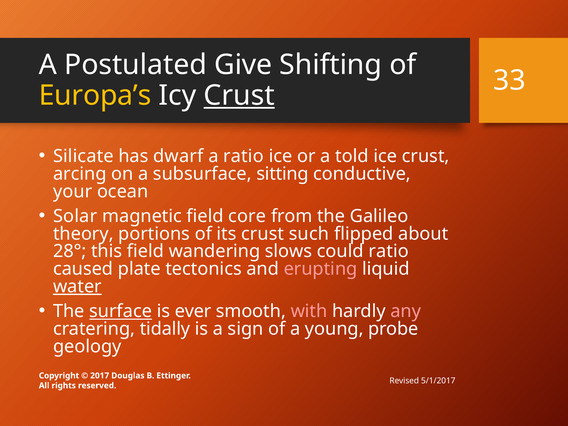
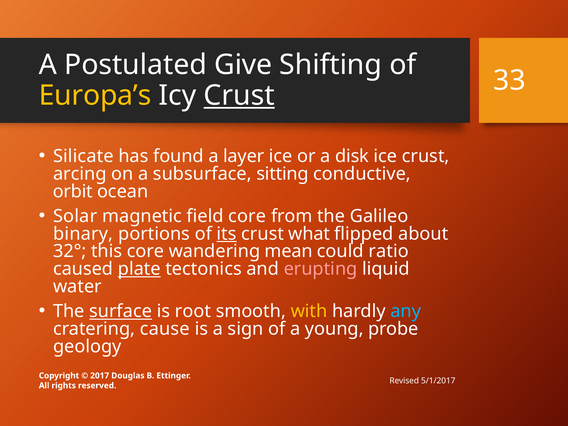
dwarf: dwarf -> found (178, 156)
a ratio: ratio -> layer (244, 156)
told: told -> disk (352, 156)
your: your -> orbit (73, 191)
theory: theory -> binary (83, 234)
its underline: none -> present (227, 234)
such: such -> what (309, 234)
28°: 28° -> 32° (70, 251)
this field: field -> core (145, 251)
slows: slows -> mean (289, 251)
plate underline: none -> present (139, 269)
water underline: present -> none (77, 287)
ever: ever -> root (193, 311)
with colour: pink -> yellow (309, 311)
any colour: pink -> light blue (406, 311)
tidally: tidally -> cause (165, 329)
